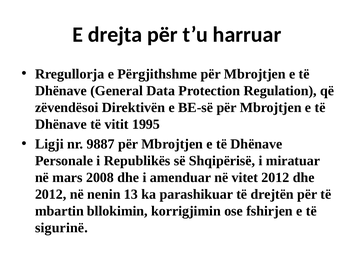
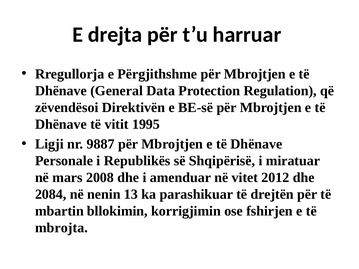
2012: 2012 -> 2084 (51, 195)
sigurinë: sigurinë -> mbrojta (61, 228)
